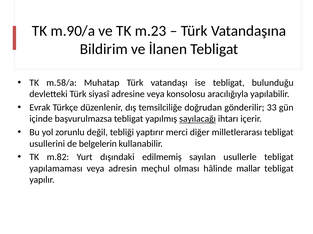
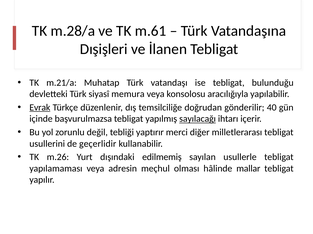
m.90/a: m.90/a -> m.28/a (73, 31)
m.23: m.23 -> m.61 (151, 31)
Bildirim: Bildirim -> Dışişleri (104, 49)
m.58/a: m.58/a -> m.21/a (62, 83)
adresine: adresine -> memura (128, 94)
Evrak underline: none -> present (40, 108)
33: 33 -> 40 (272, 108)
belgelerin: belgelerin -> geçerlidir (98, 144)
m.82: m.82 -> m.26 (58, 157)
